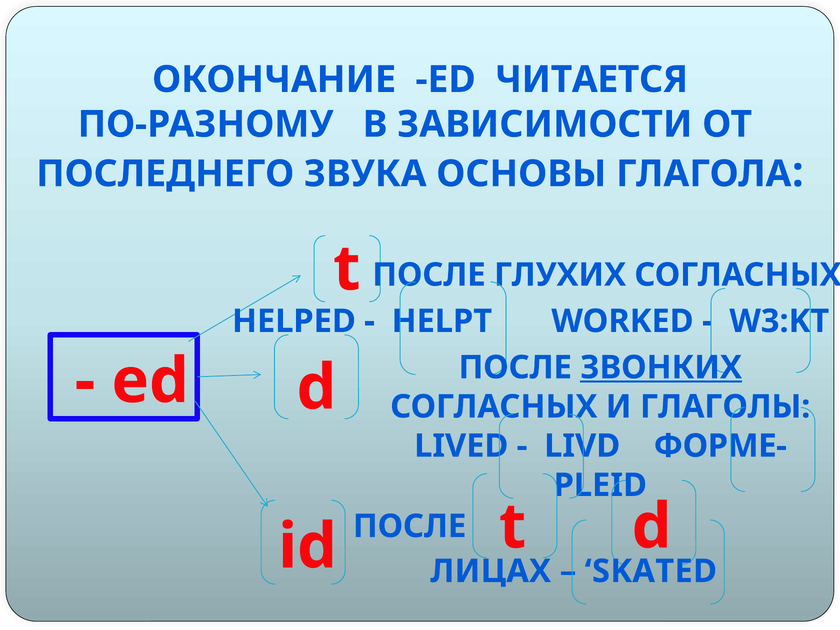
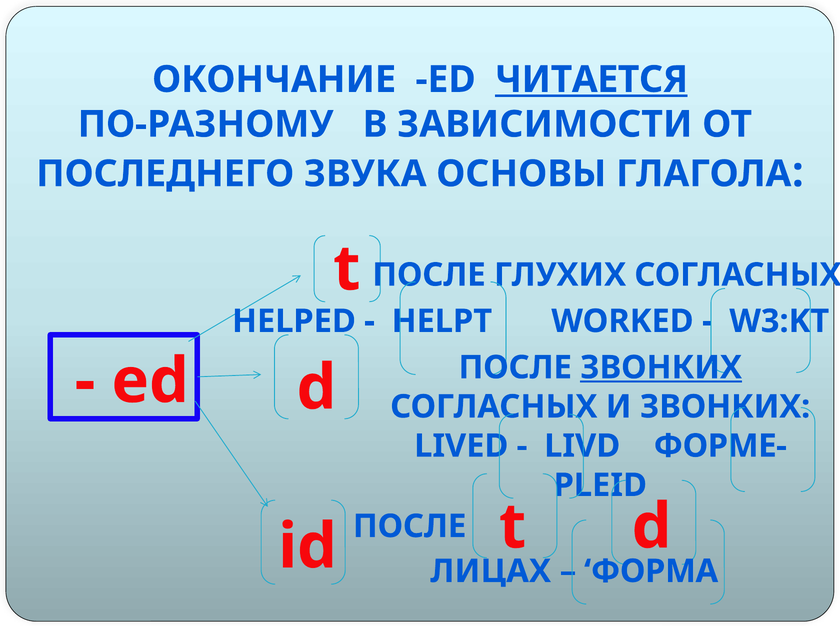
ЧИТАЕТСЯ underline: none -> present (592, 80)
И ГЛАГОЛЫ: ГЛАГОЛЫ -> ЗВОНКИХ (725, 407)
SKATED: SKATED -> ФОРМА (651, 571)
